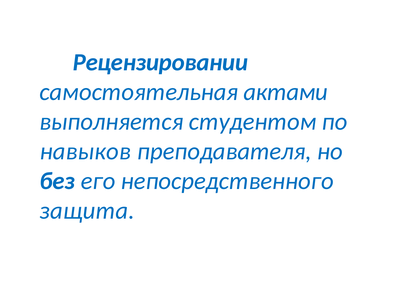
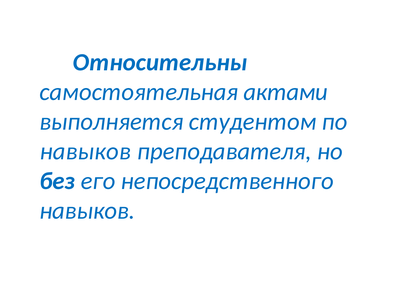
Рецензировании: Рецензировании -> Относительны (160, 62)
защита: защита -> навыков (87, 211)
